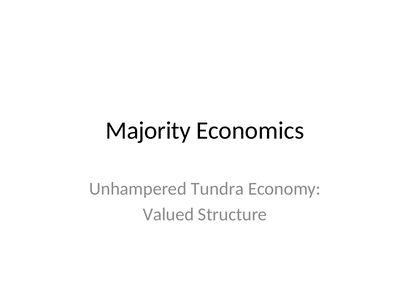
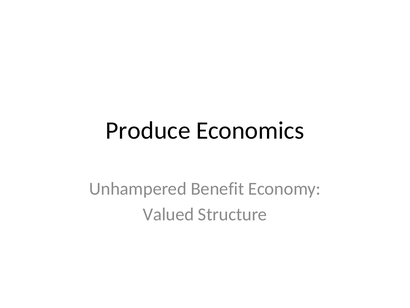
Majority: Majority -> Produce (148, 130)
Tundra: Tundra -> Benefit (217, 189)
